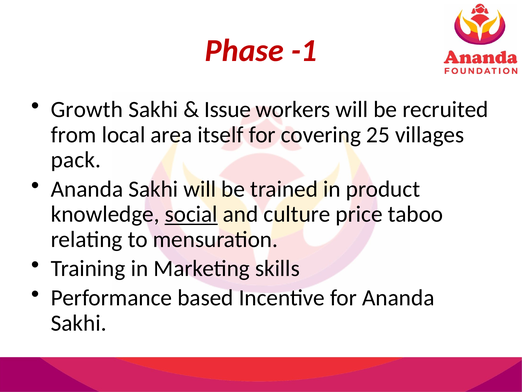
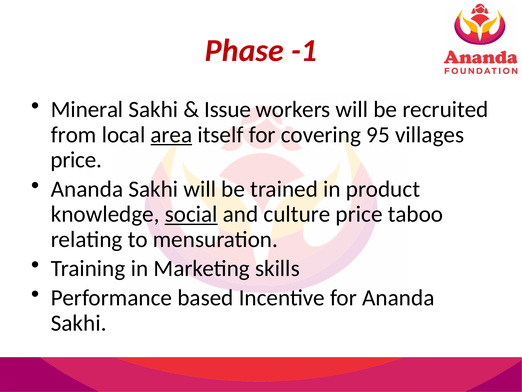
Growth: Growth -> Mineral (87, 110)
area underline: none -> present (171, 135)
25: 25 -> 95 (378, 135)
pack: pack -> price (76, 160)
